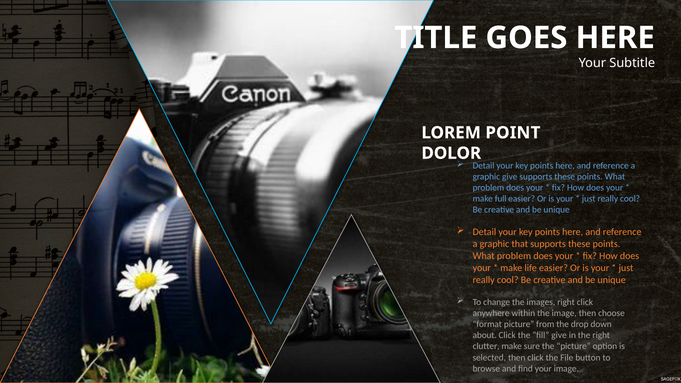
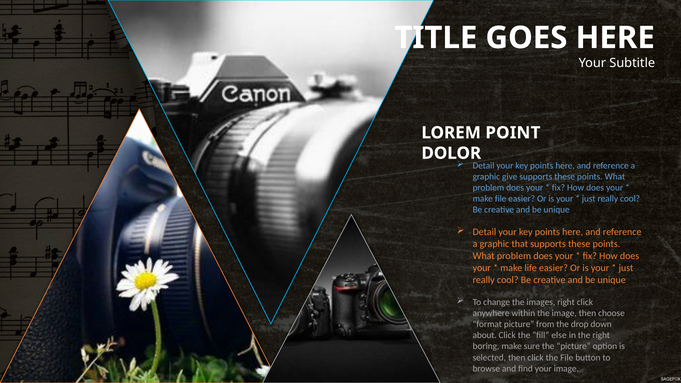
make full: full -> file (501, 199)
fill give: give -> else (559, 335)
clutter: clutter -> boring (486, 346)
